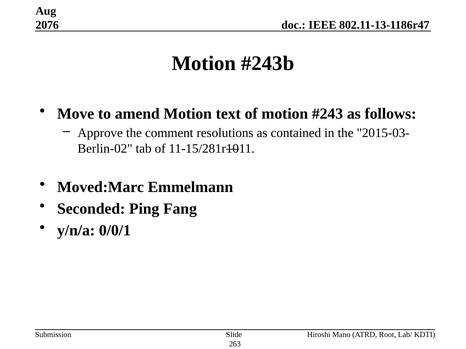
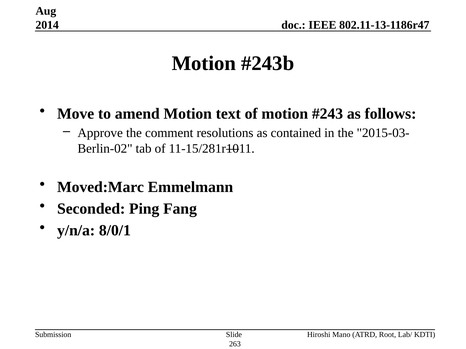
2076: 2076 -> 2014 (47, 25)
0/0/1: 0/0/1 -> 8/0/1 (115, 231)
